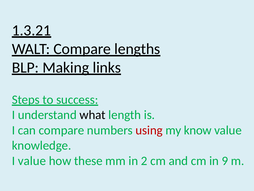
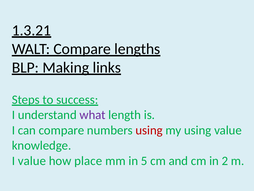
what colour: black -> purple (93, 115)
my know: know -> using (198, 130)
these: these -> place (88, 160)
2: 2 -> 5 (144, 160)
9: 9 -> 2 (225, 160)
